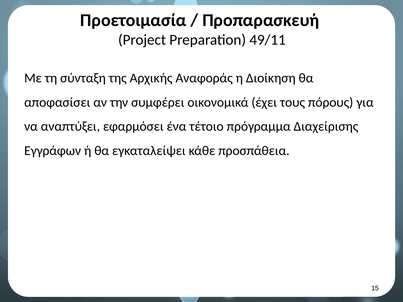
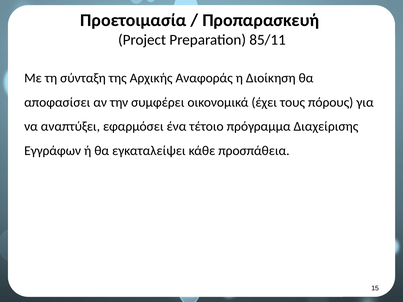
49/11: 49/11 -> 85/11 (268, 40)
